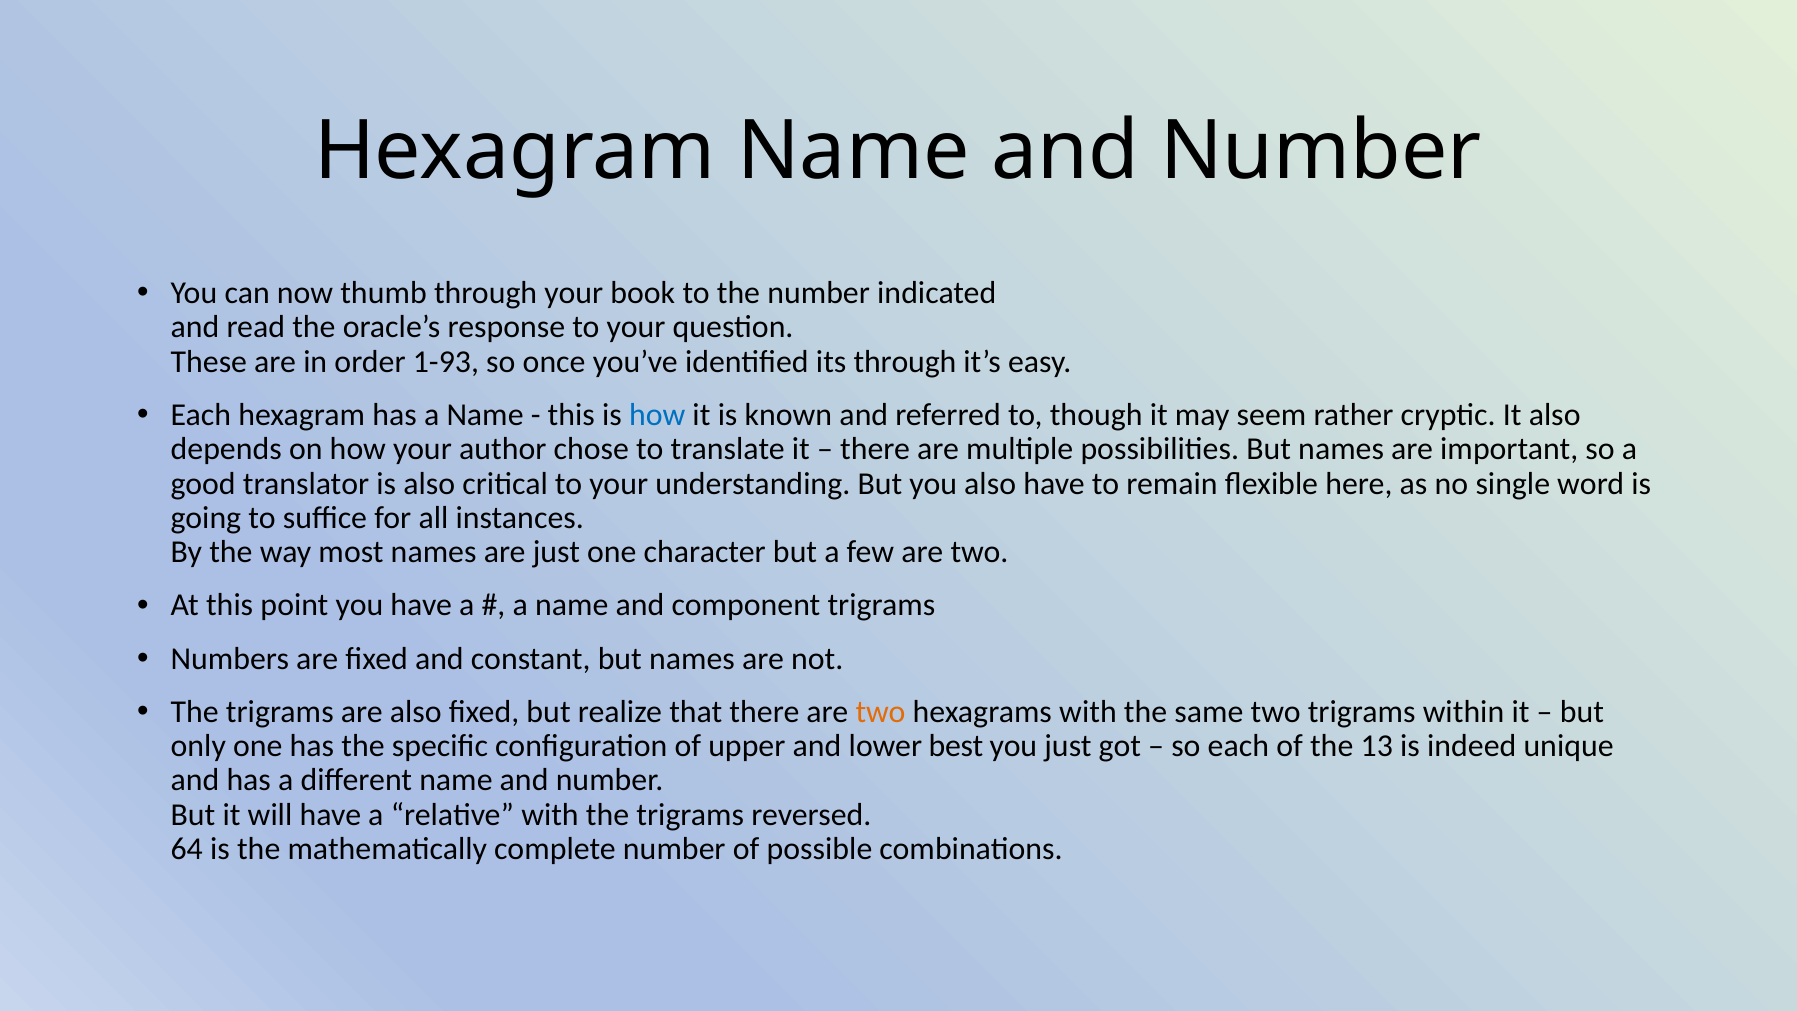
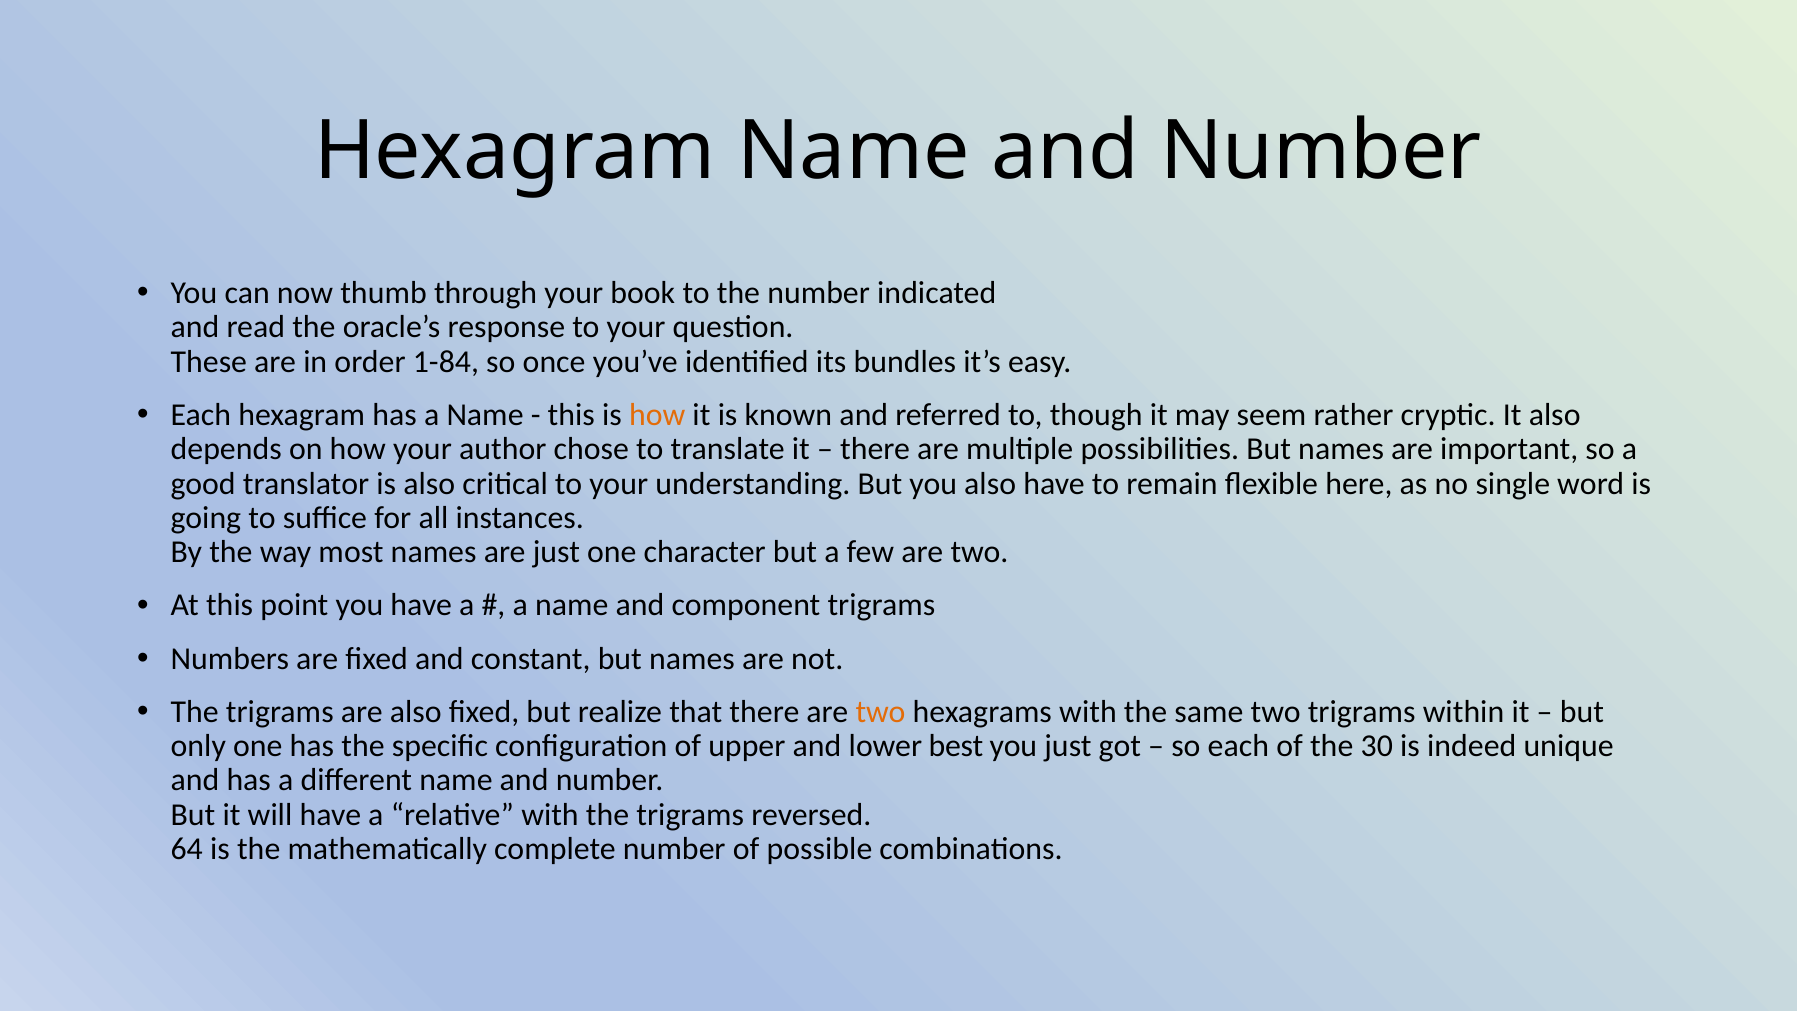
1-93: 1-93 -> 1-84 (446, 362)
its through: through -> bundles (905, 362)
how colour: blue -> orange (657, 415)
13: 13 -> 30 (1377, 746)
